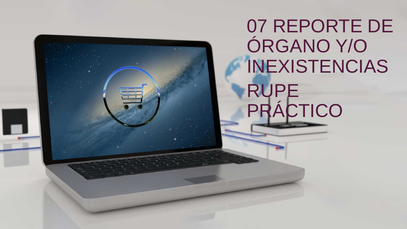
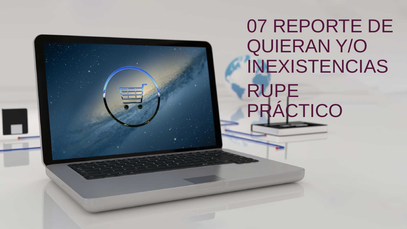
ÓRGANO: ÓRGANO -> QUIERAN (289, 46)
